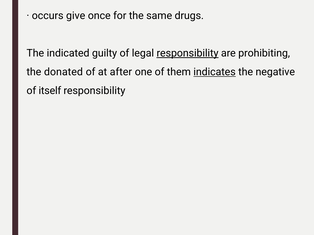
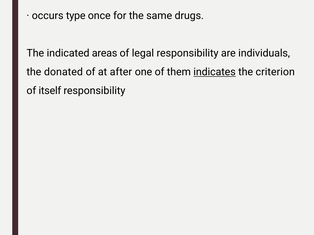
give: give -> type (76, 16)
guilty: guilty -> areas (105, 53)
responsibility underline: present -> none (188, 53)
prohibiting: prohibiting -> individuals (264, 53)
negative: negative -> criterion (275, 72)
